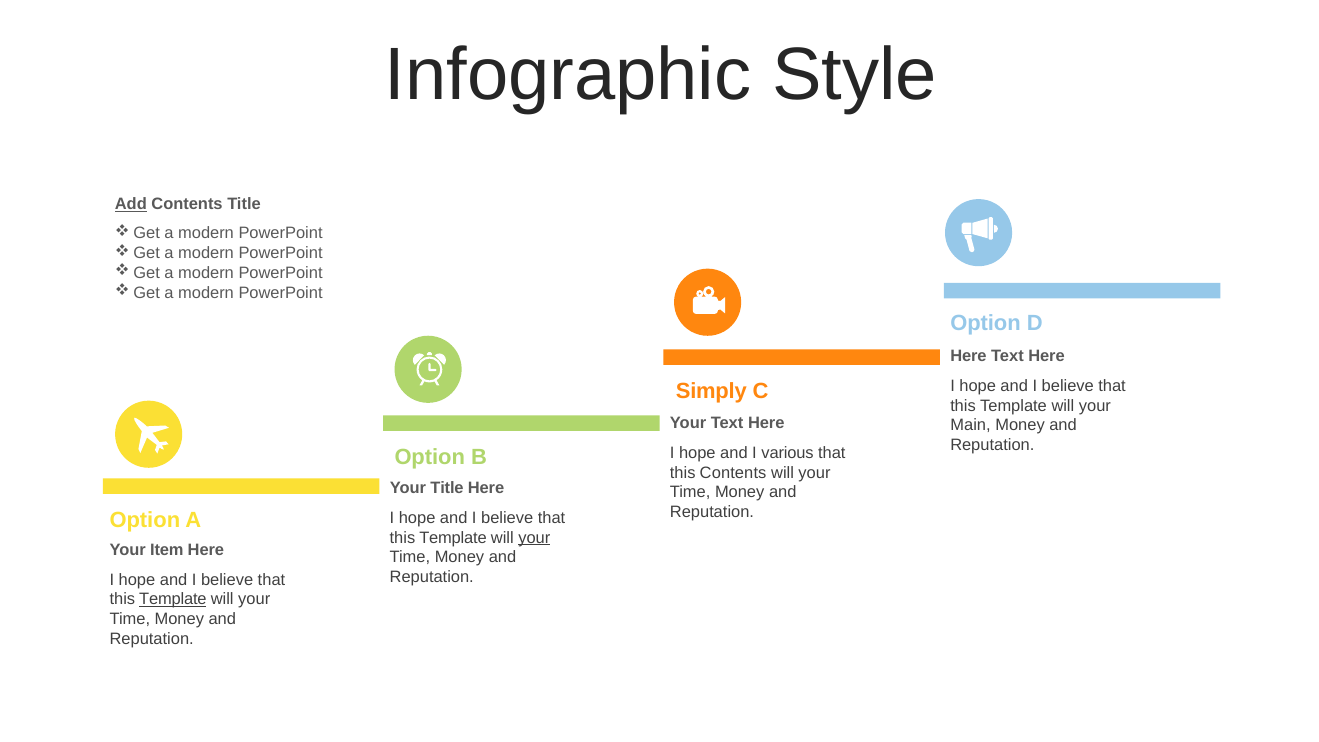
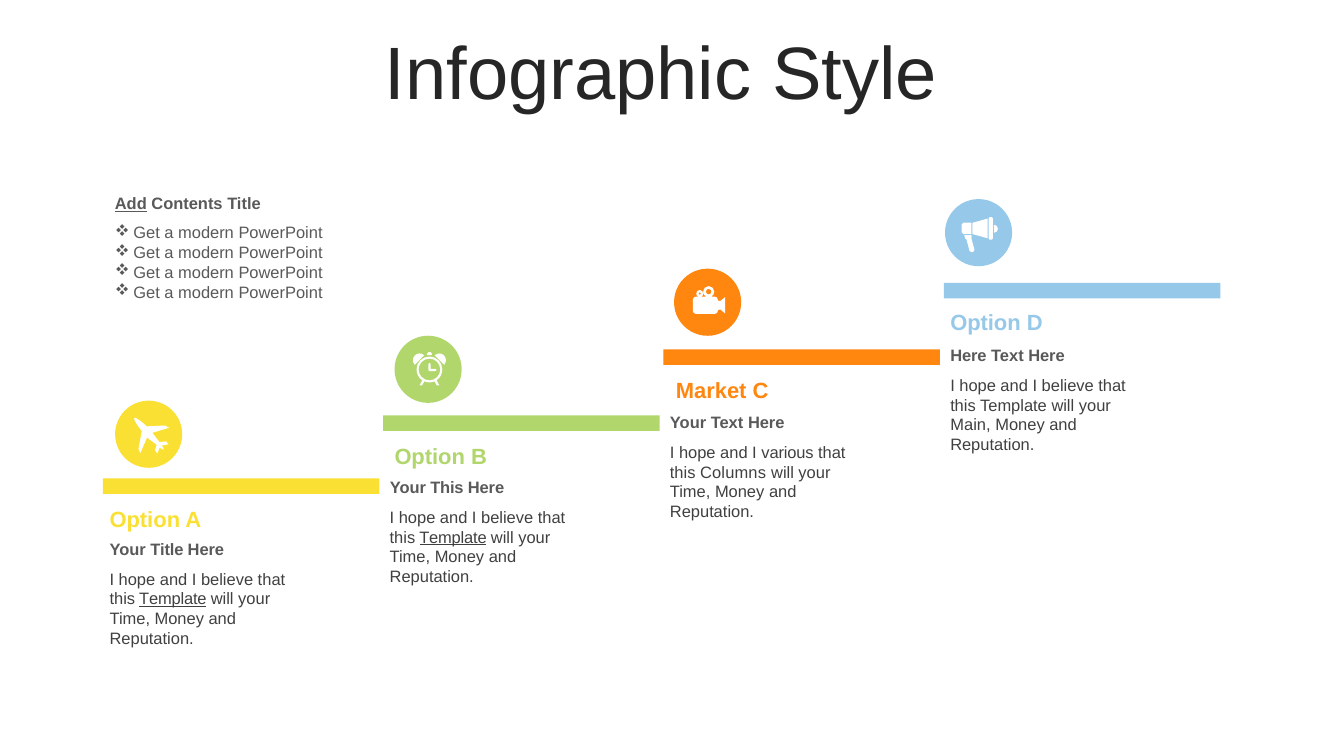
Simply: Simply -> Market (711, 391)
this Contents: Contents -> Columns (733, 473)
Your Title: Title -> This (447, 488)
Template underline: none -> present (453, 538)
your underline: present -> none (534, 538)
Your Item: Item -> Title (167, 550)
